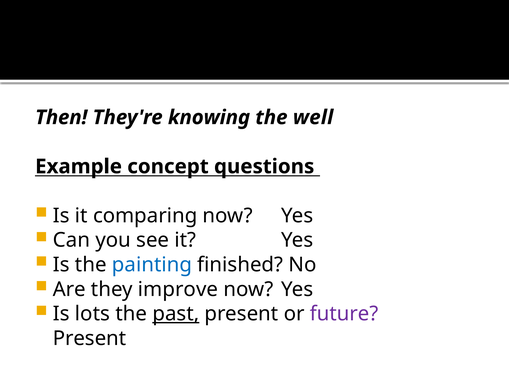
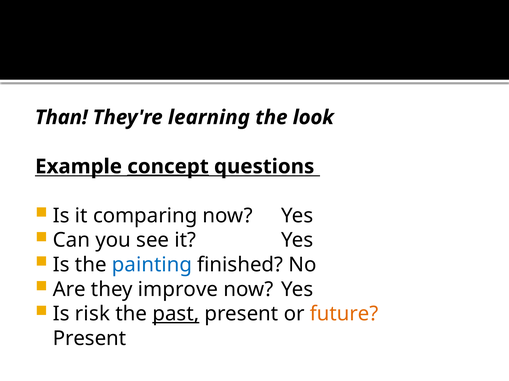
Then: Then -> Than (61, 118)
knowing: knowing -> learning (209, 118)
well: well -> look (313, 118)
concept underline: none -> present (168, 167)
lots: lots -> risk (92, 315)
future colour: purple -> orange (344, 315)
